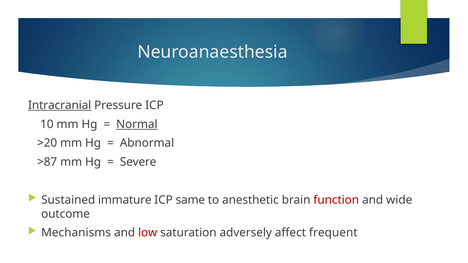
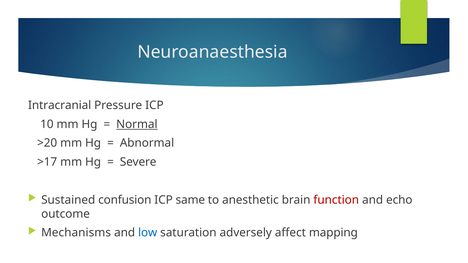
Intracranial underline: present -> none (60, 105)
>87: >87 -> >17 (47, 162)
immature: immature -> confusion (125, 200)
wide: wide -> echo (399, 200)
low colour: red -> blue (148, 233)
frequent: frequent -> mapping (333, 233)
